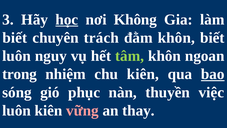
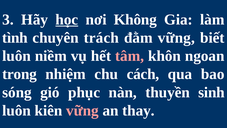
biết: biết -> tình (15, 38)
đằm khôn: khôn -> vững (176, 38)
nguy: nguy -> niềm (51, 56)
tâm colour: light green -> pink (130, 56)
chu kiên: kiên -> cách (143, 74)
bao underline: present -> none (213, 74)
việc: việc -> sinh (211, 92)
